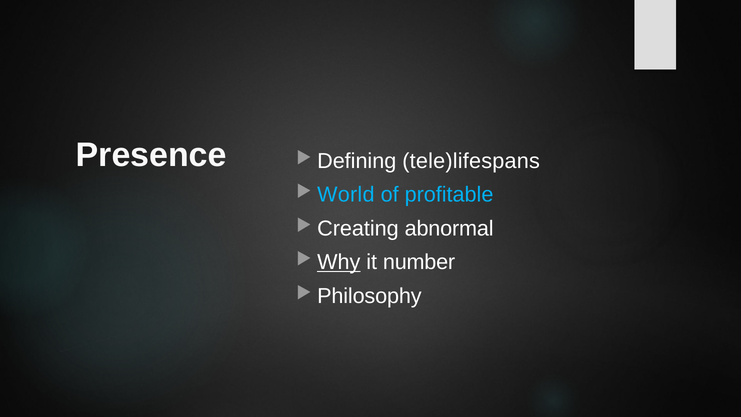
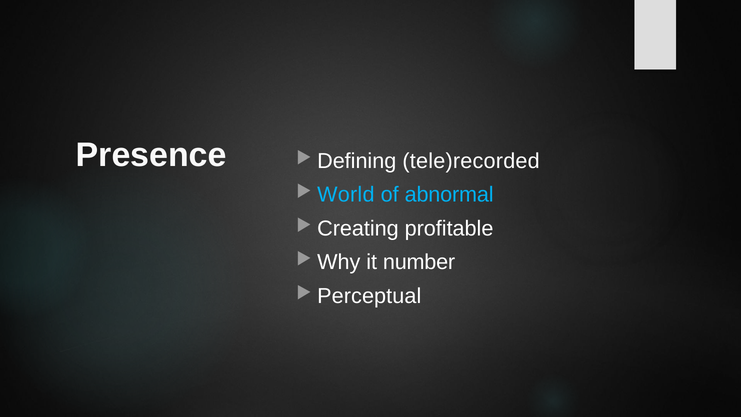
tele)lifespans: tele)lifespans -> tele)recorded (471, 161)
profitable: profitable -> abnormal (449, 195)
abnormal: abnormal -> profitable (449, 228)
Why underline: present -> none (339, 262)
Philosophy: Philosophy -> Perceptual (369, 296)
